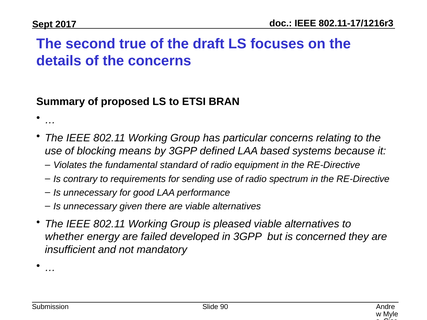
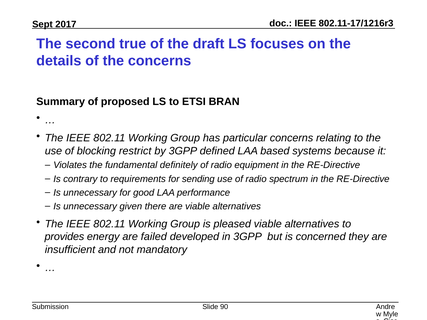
means: means -> restrict (135, 151)
standard: standard -> definitely (179, 165)
whether: whether -> provides (64, 237)
